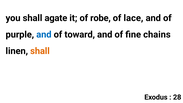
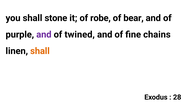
agate: agate -> stone (56, 18)
lace: lace -> bear (134, 18)
and colour: blue -> purple (44, 34)
toward: toward -> twined (80, 34)
